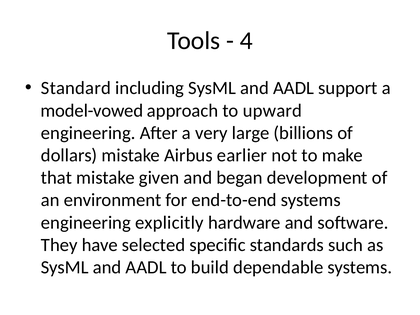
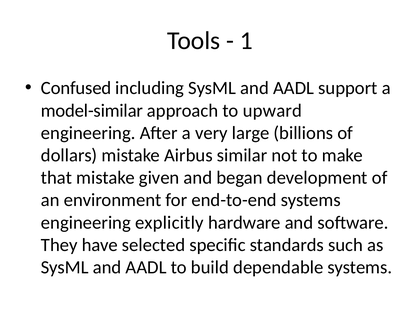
4: 4 -> 1 (246, 41)
Standard: Standard -> Confused (76, 88)
model-vowed: model-vowed -> model-similar (92, 111)
earlier: earlier -> similar (242, 155)
